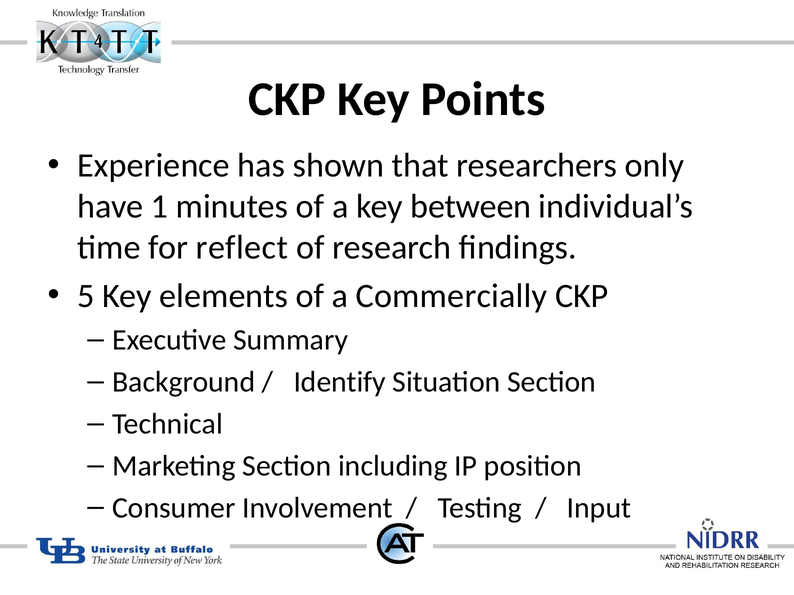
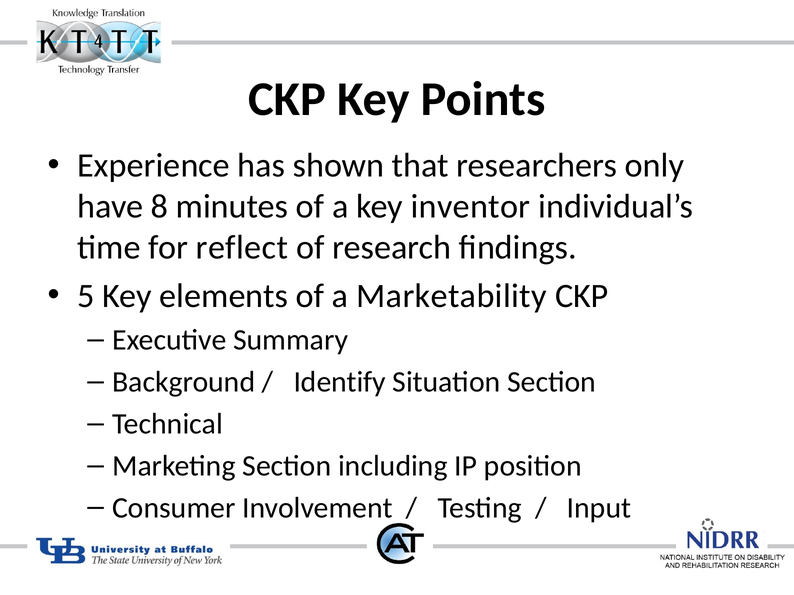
1: 1 -> 8 (160, 207)
between: between -> inventor (470, 207)
Commercially: Commercially -> Marketability (451, 296)
